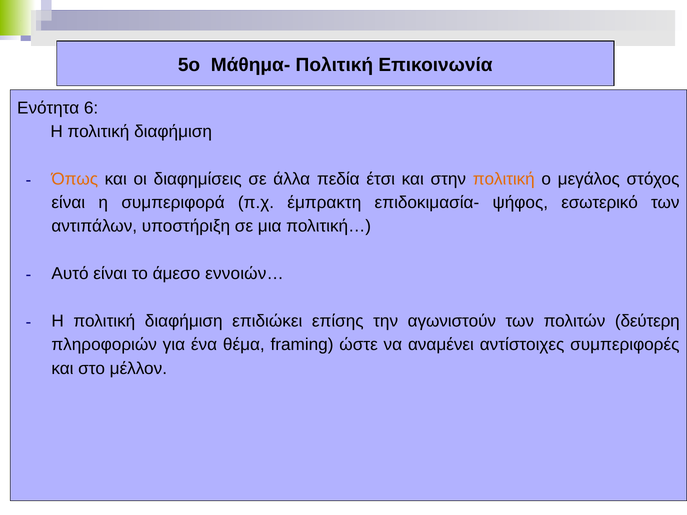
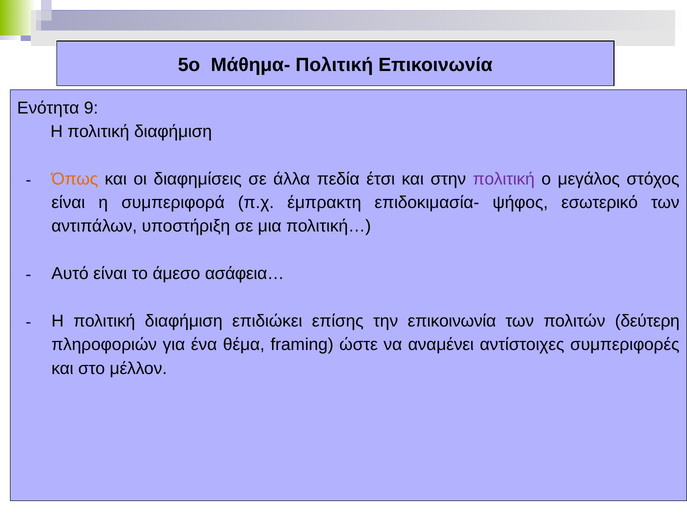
6: 6 -> 9 (91, 108)
πολιτική colour: orange -> purple (504, 179)
εννοιών…: εννοιών… -> ασάφεια… (245, 274)
την αγωνιστούν: αγωνιστούν -> επικοινωνία (452, 321)
